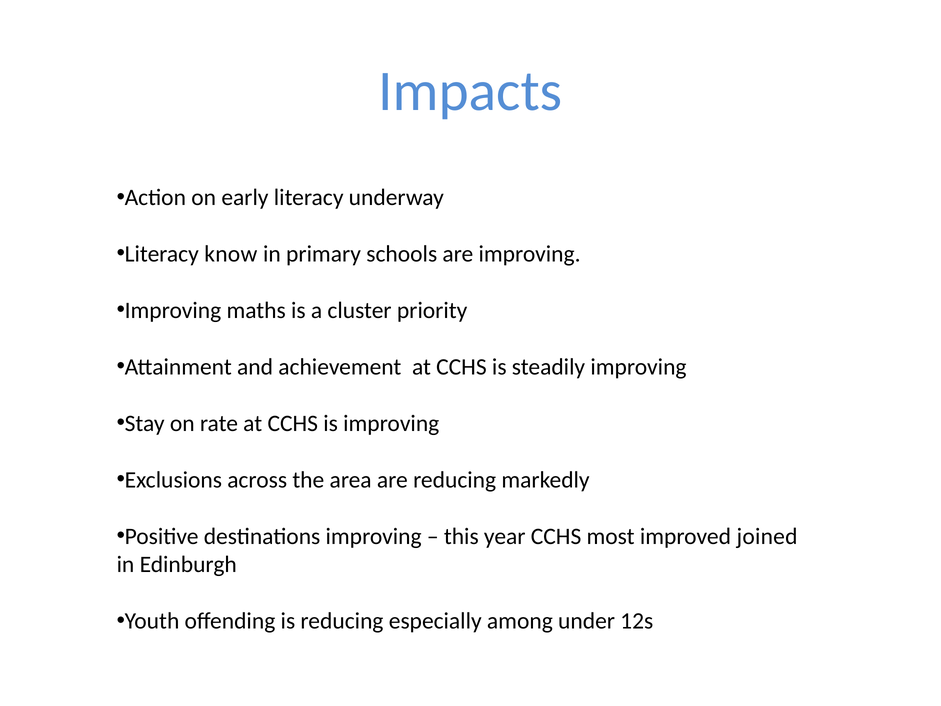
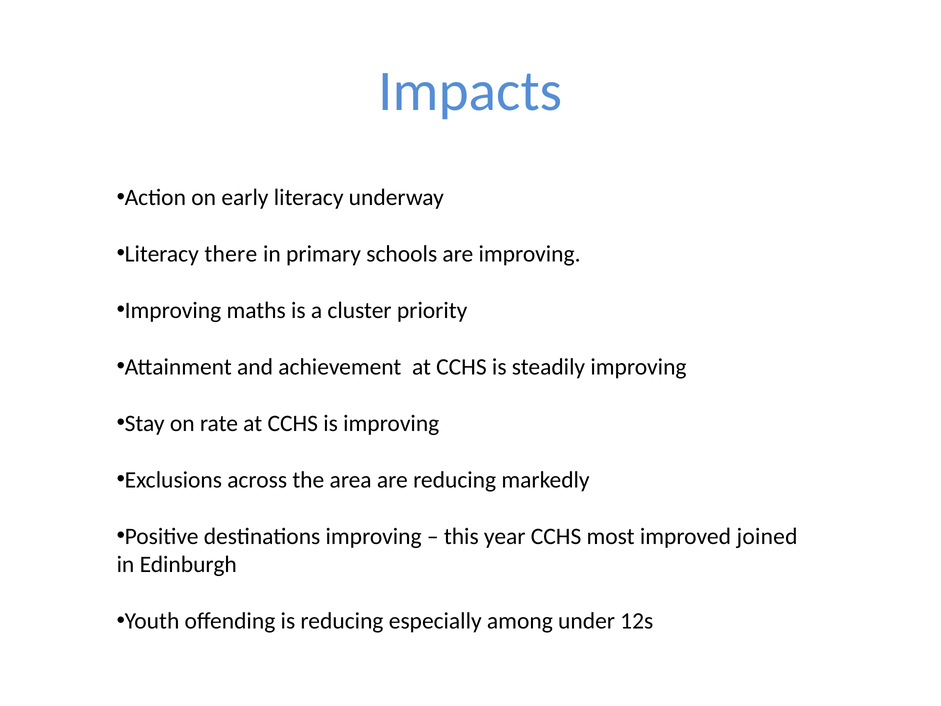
know: know -> there (231, 254)
